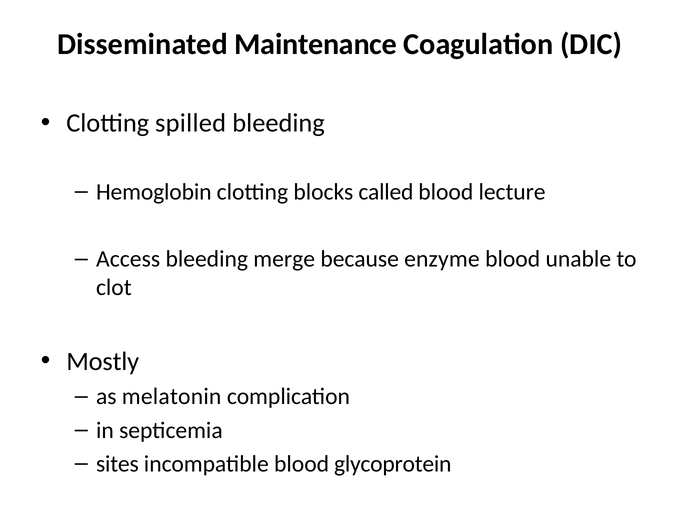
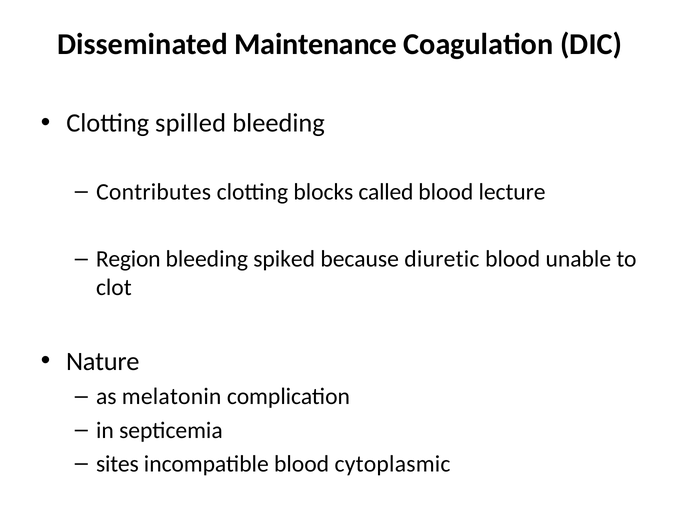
Hemoglobin: Hemoglobin -> Contributes (154, 192)
Access: Access -> Region (128, 259)
merge: merge -> spiked (284, 259)
enzyme: enzyme -> diuretic (442, 259)
Mostly: Mostly -> Nature (103, 362)
glycoprotein: glycoprotein -> cytoplasmic (393, 464)
